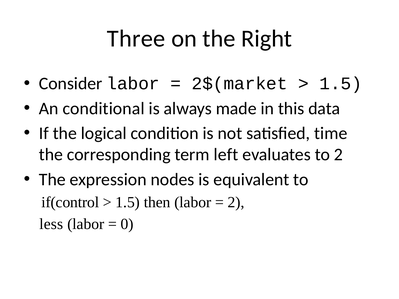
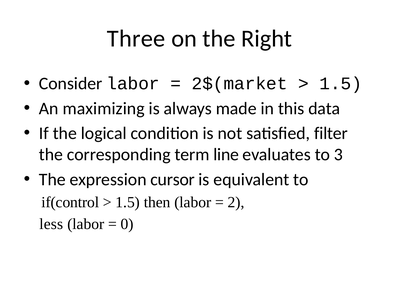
conditional: conditional -> maximizing (104, 109)
time: time -> filter (331, 133)
left: left -> line (226, 155)
to 2: 2 -> 3 (338, 155)
nodes: nodes -> cursor (173, 180)
